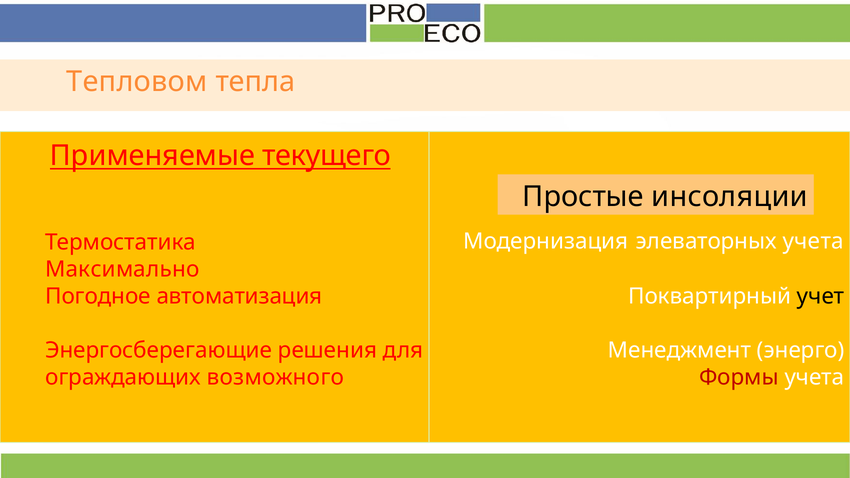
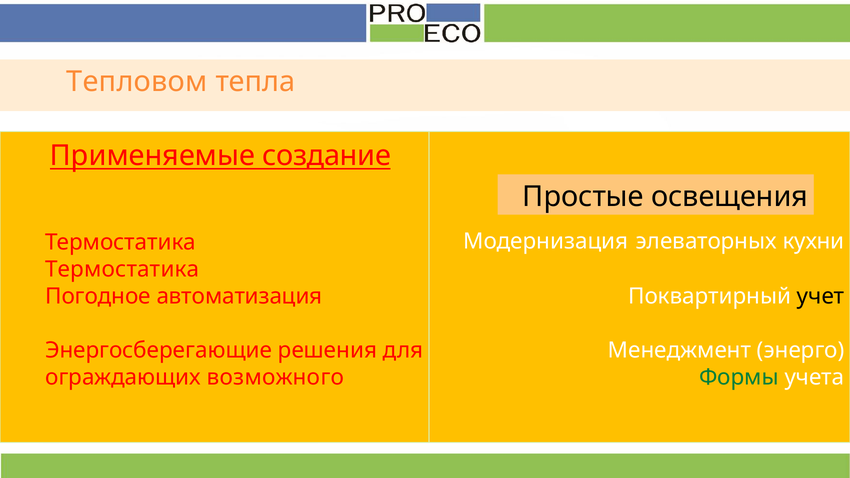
текущего: текущего -> создание (327, 156)
инсоляции: инсоляции -> освещения (730, 197)
элеваторных учета: учета -> кухни (814, 241)
Максимально: Максимально -> Термостатика (122, 269)
Формы colour: red -> green (739, 377)
